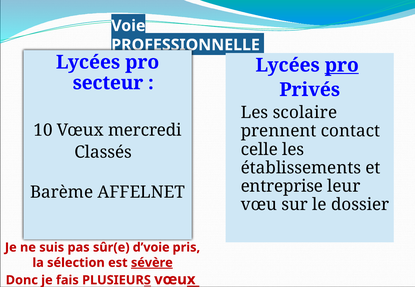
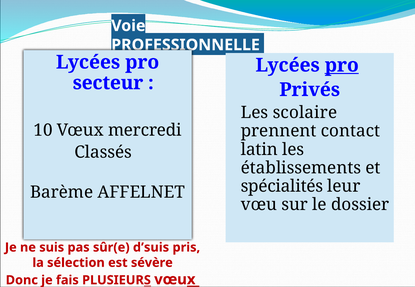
celle: celle -> latin (259, 150)
entreprise: entreprise -> spécialités (282, 186)
d’voie: d’voie -> d’suis (151, 248)
sévère underline: present -> none (152, 263)
